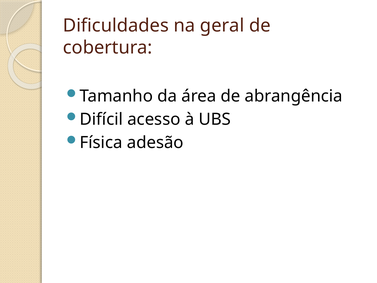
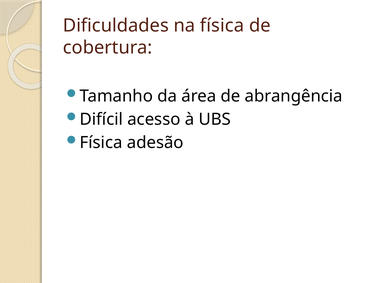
na geral: geral -> física (222, 25)
